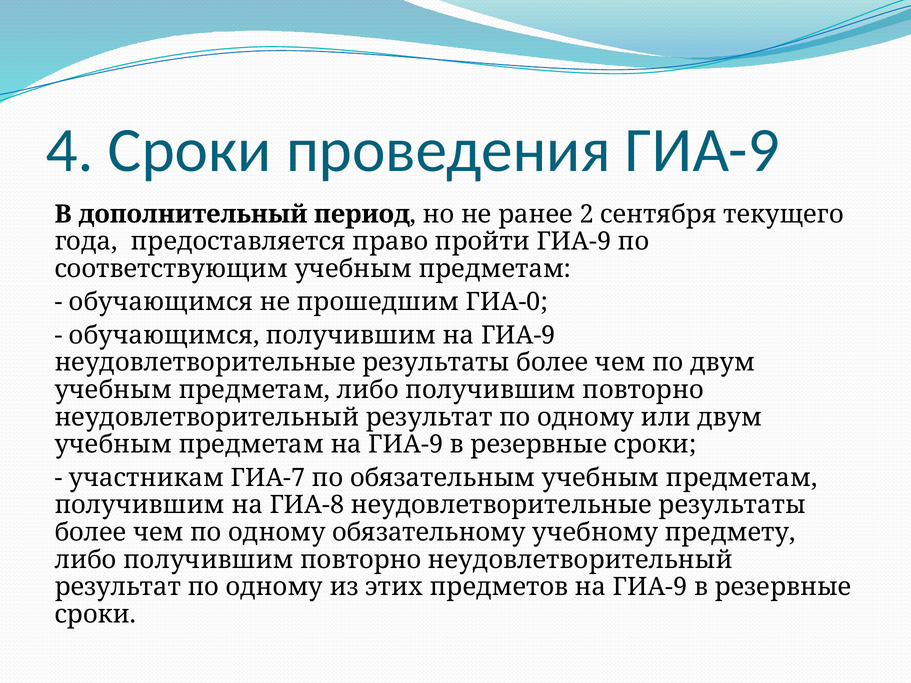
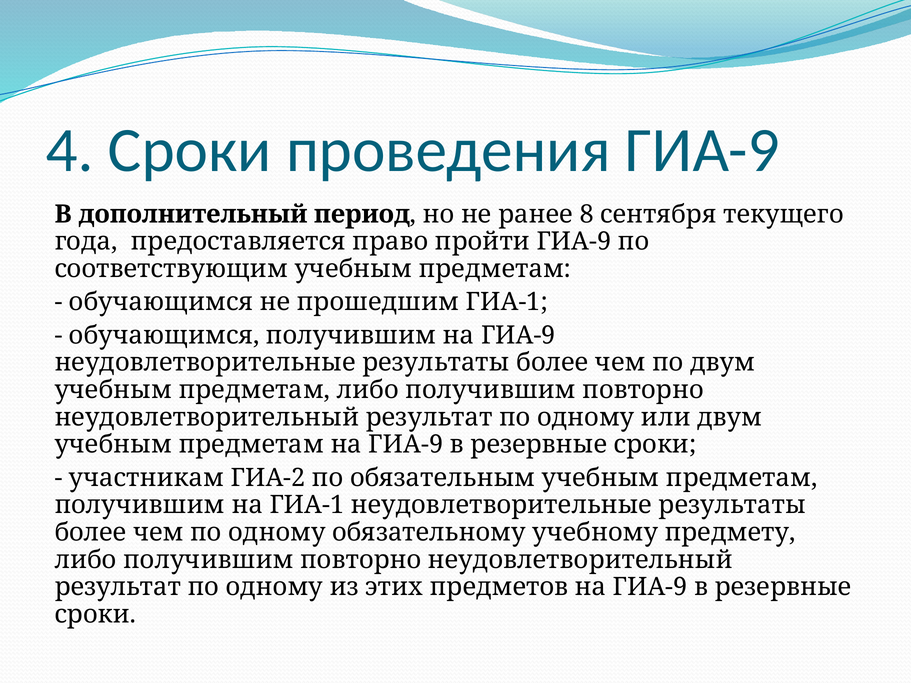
2: 2 -> 8 (587, 214)
прошедшим ГИА-0: ГИА-0 -> ГИА-1 (507, 302)
ГИА-7: ГИА-7 -> ГИА-2 (268, 478)
на ГИА-8: ГИА-8 -> ГИА-1 (307, 505)
